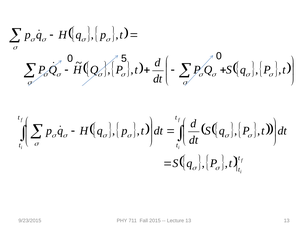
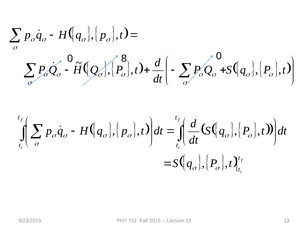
5: 5 -> 8 (124, 59)
